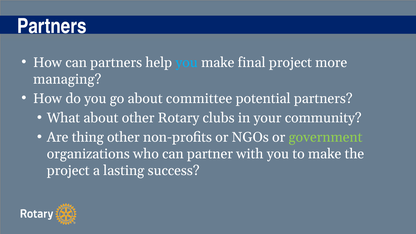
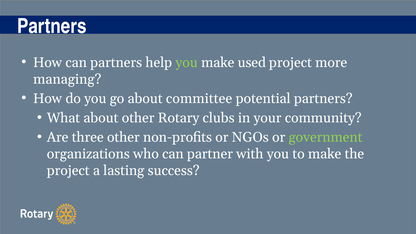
you colour: light blue -> light green (187, 62)
final: final -> used (252, 62)
thing: thing -> three (88, 137)
